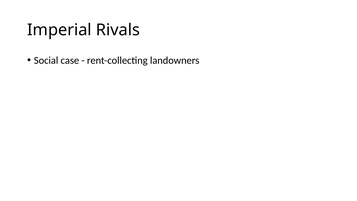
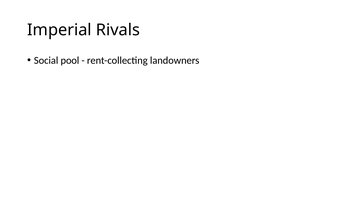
case: case -> pool (70, 60)
